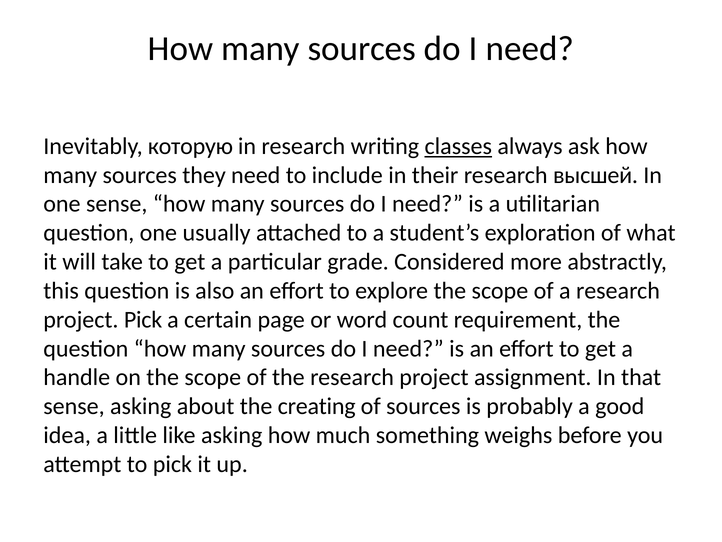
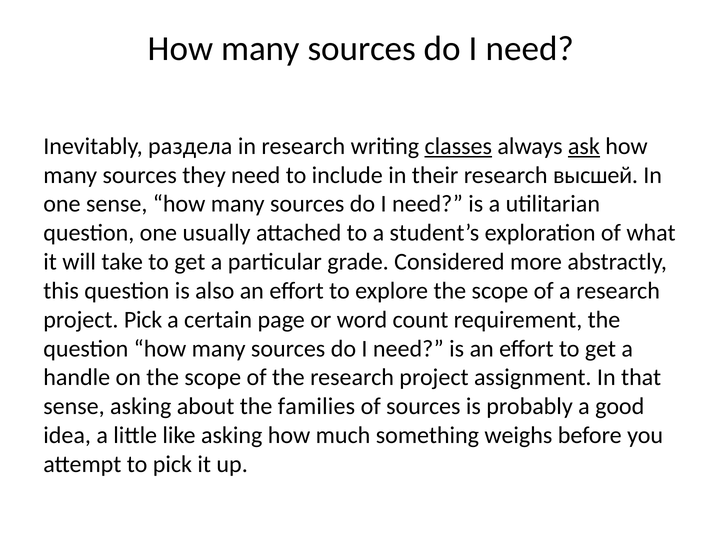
которую: которую -> раздела (190, 146)
ask underline: none -> present (584, 146)
creating: creating -> families (316, 406)
